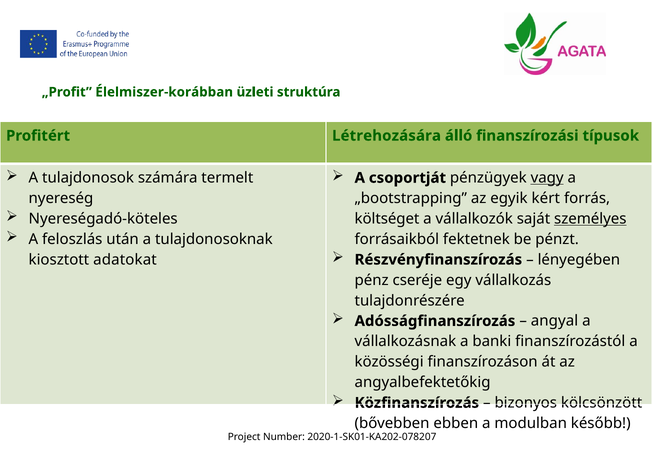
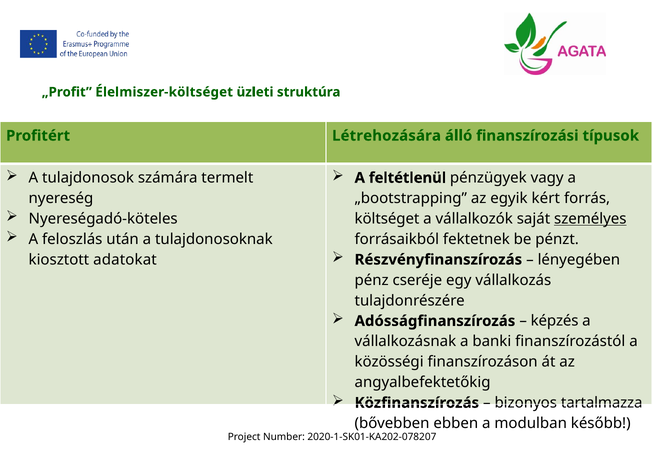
Élelmiszer-korábban: Élelmiszer-korábban -> Élelmiszer-költséget (164, 92)
csoportját: csoportját -> feltétlenül (408, 178)
vagy underline: present -> none (547, 178)
angyal: angyal -> képzés (555, 321)
kölcsönzött: kölcsönzött -> tartalmazza (602, 403)
